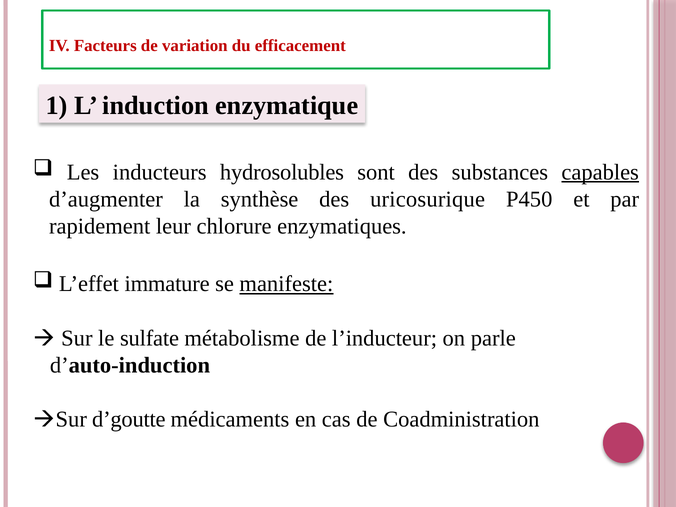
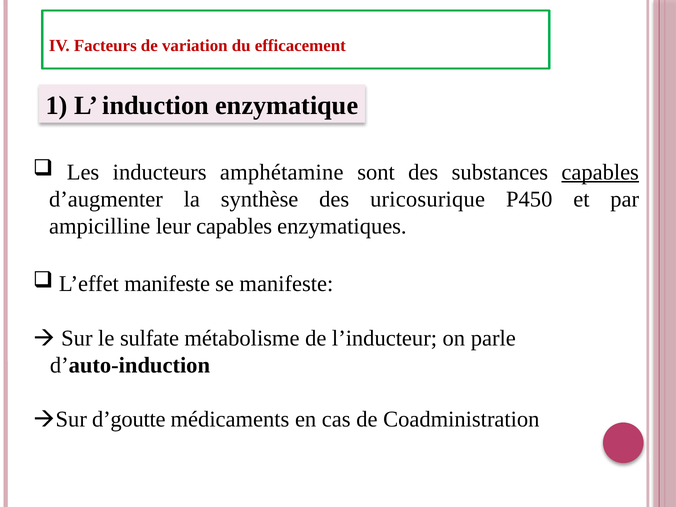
hydrosolubles: hydrosolubles -> amphétamine (282, 172)
rapidement: rapidement -> ampicilline (100, 226)
leur chlorure: chlorure -> capables (234, 226)
L’effet immature: immature -> manifeste (167, 284)
manifeste underline: present -> none (286, 284)
